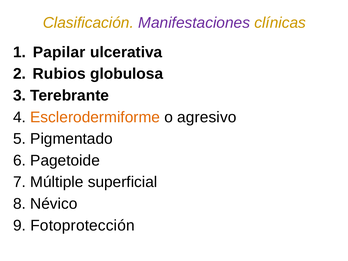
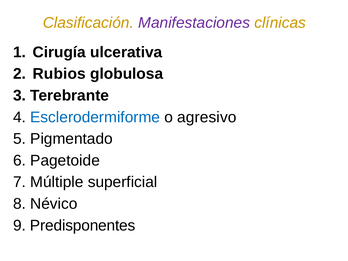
Papilar: Papilar -> Cirugía (59, 52)
Esclerodermiforme colour: orange -> blue (95, 117)
Fotoprotección: Fotoprotección -> Predisponentes (83, 225)
